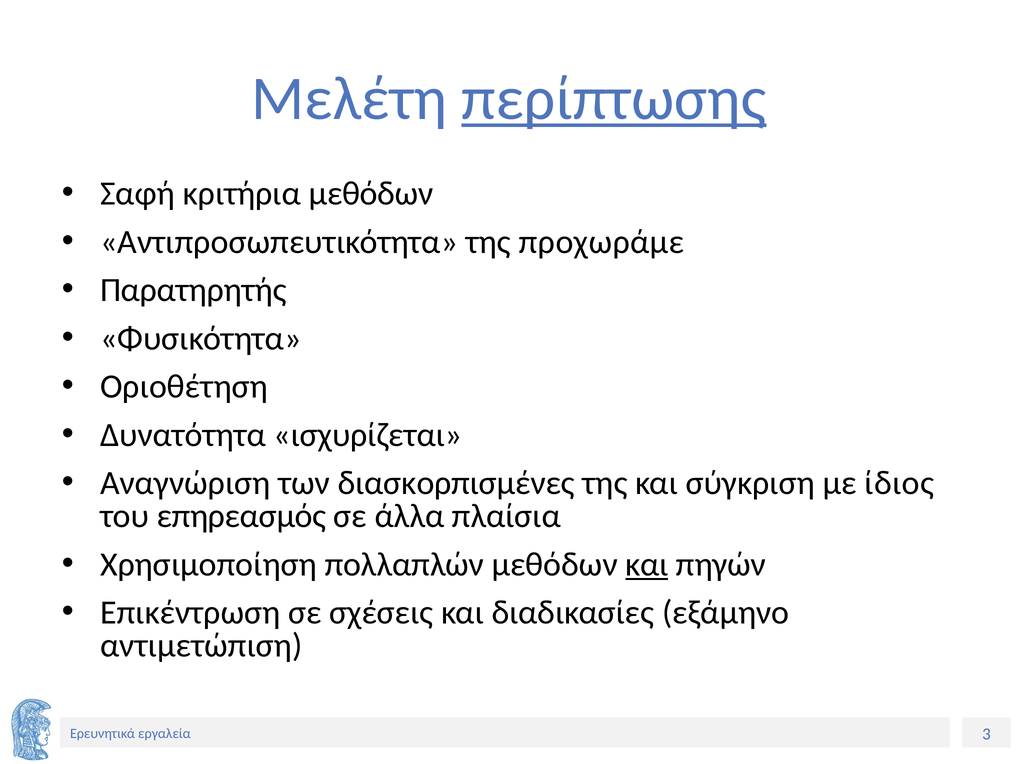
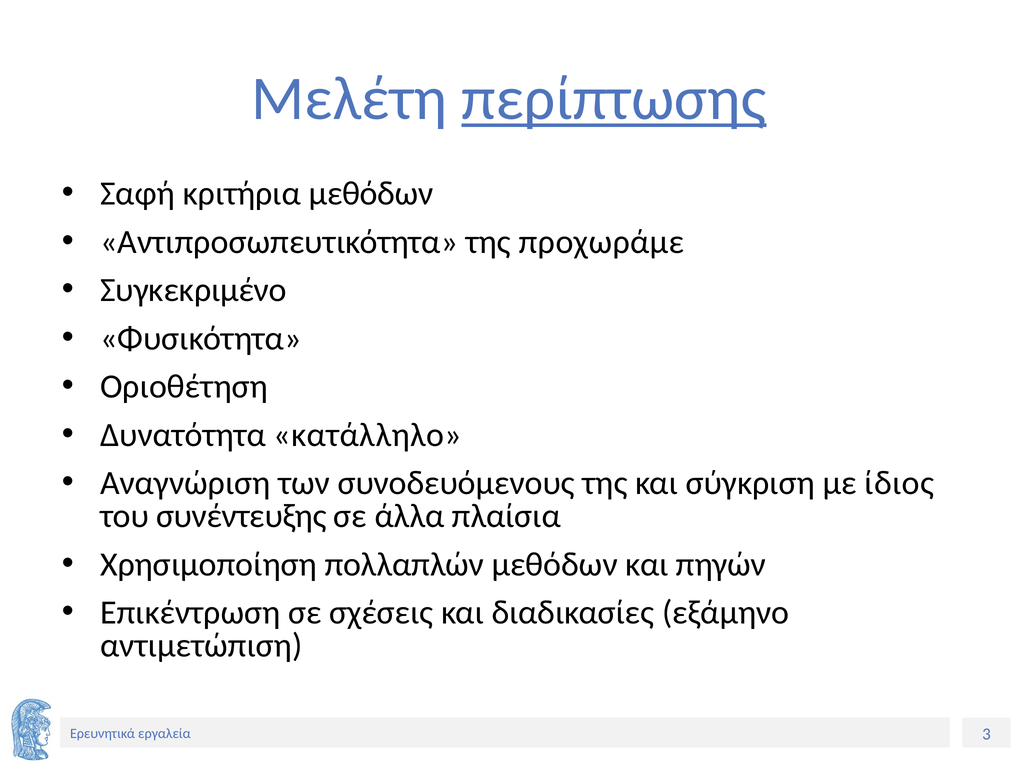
Παρατηρητής: Παρατηρητής -> Συγκεκριμένο (193, 290)
ισχυρίζεται: ισχυρίζεται -> κατάλληλο (368, 435)
διασκορπισμένες: διασκορπισμένες -> συνοδευόμενους (456, 483)
επηρεασμός: επηρεασμός -> συνέντευξης (241, 516)
και underline: present -> none (647, 564)
